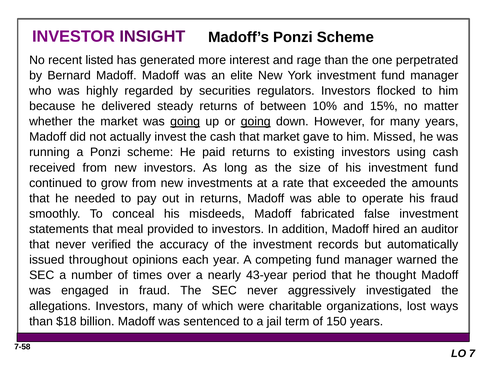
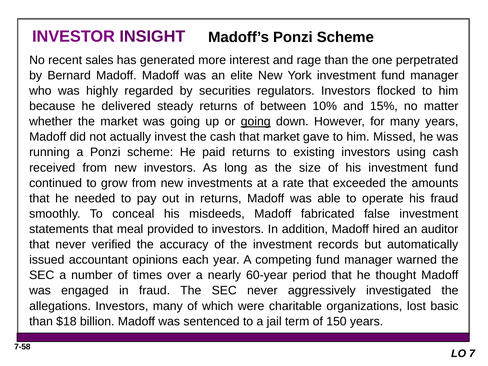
listed: listed -> sales (99, 60)
going underline: present -> none (185, 122)
throughout: throughout -> accountant (98, 260)
43-year: 43-year -> 60-year (267, 275)
ways: ways -> basic (444, 306)
